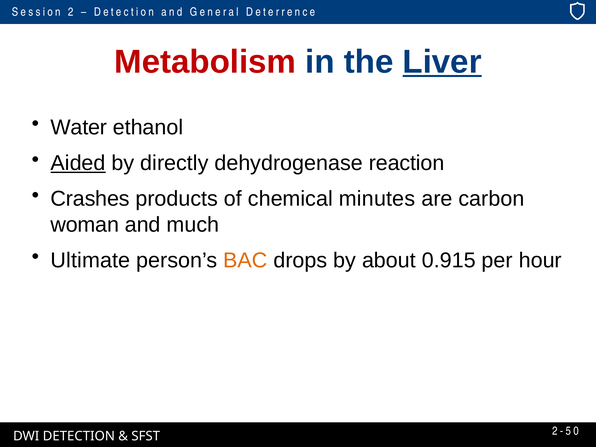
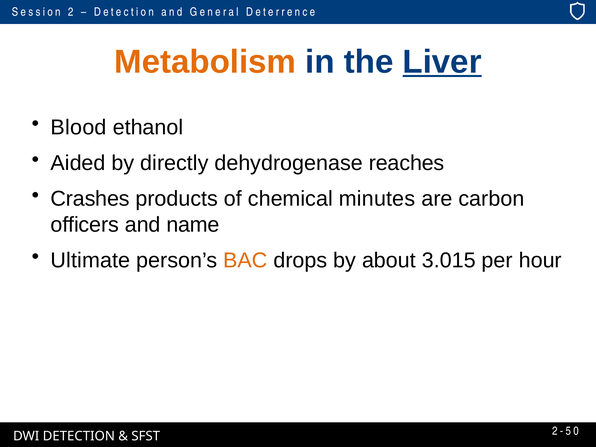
Metabolism colour: red -> orange (205, 62)
Water: Water -> Blood (79, 127)
Aided underline: present -> none (78, 163)
reaction: reaction -> reaches (407, 163)
woman: woman -> officers (85, 225)
much: much -> name (193, 225)
0.915: 0.915 -> 3.015 (449, 260)
